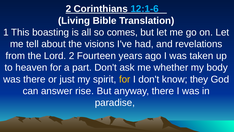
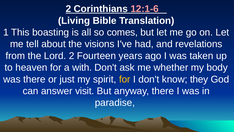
12:1-6 colour: light blue -> pink (145, 9)
part: part -> with (82, 67)
rise: rise -> visit (85, 91)
